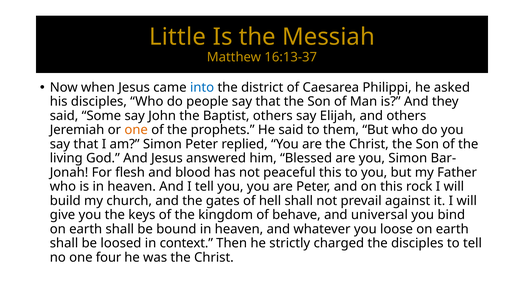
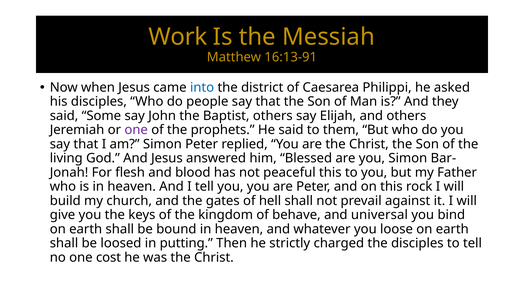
Little: Little -> Work (178, 37)
16:13-37: 16:13-37 -> 16:13-91 (291, 57)
one colour: orange -> purple (136, 130)
context: context -> putting (186, 243)
four: four -> cost (109, 257)
